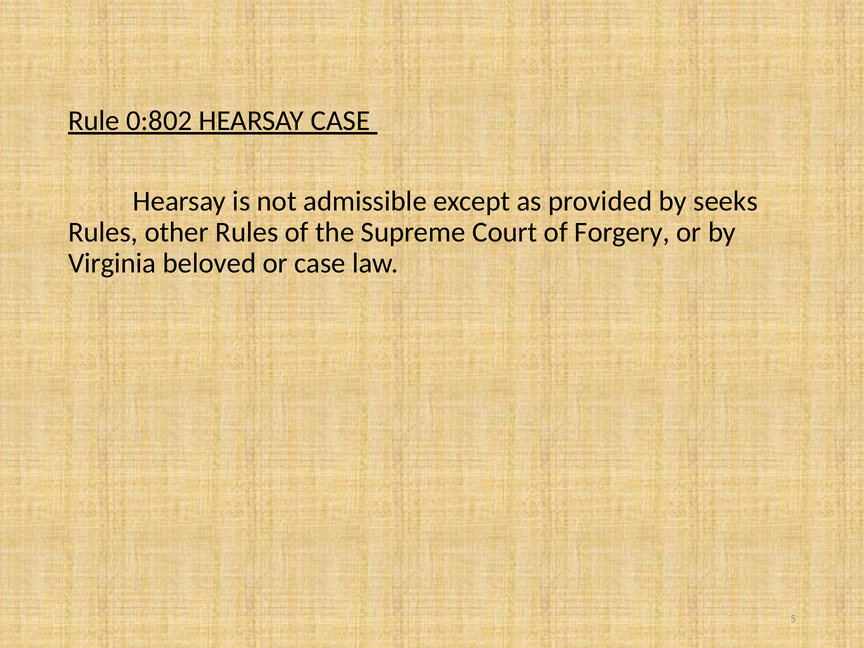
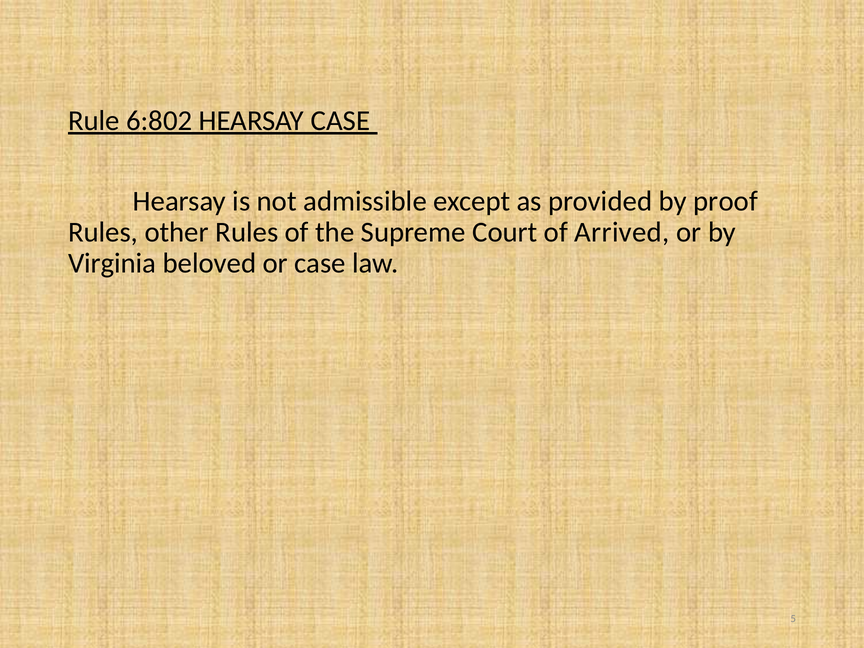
0:802: 0:802 -> 6:802 (159, 121)
seeks: seeks -> proof (726, 201)
Forgery: Forgery -> Arrived (622, 232)
